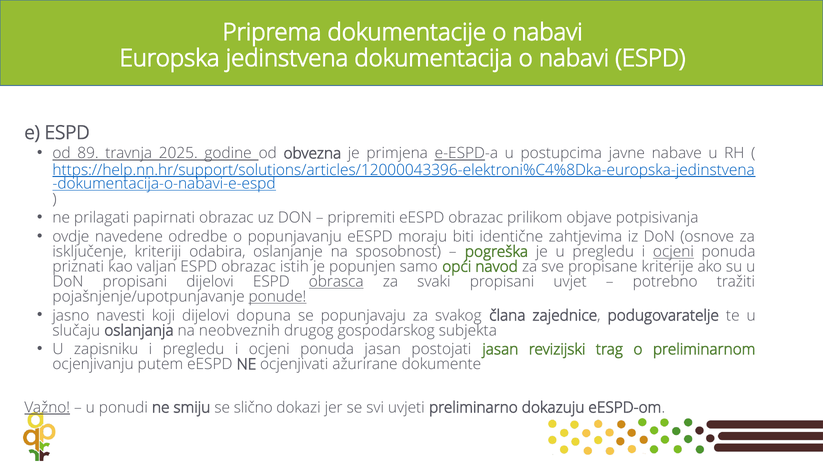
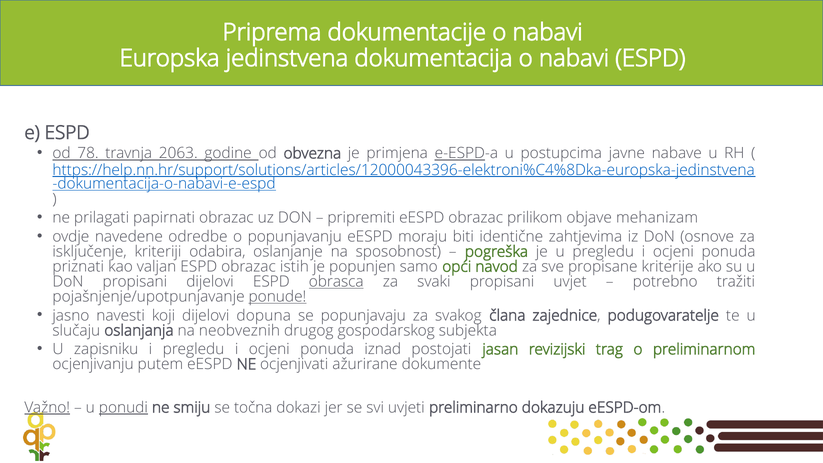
89: 89 -> 78 (88, 153)
2025: 2025 -> 2063 (178, 153)
potpisivanja: potpisivanja -> mehanizam (657, 218)
ocjeni underline: present -> none (673, 252)
ponuda jasan: jasan -> iznad (383, 349)
ponudi underline: none -> present (123, 407)
slično: slično -> točna (253, 407)
